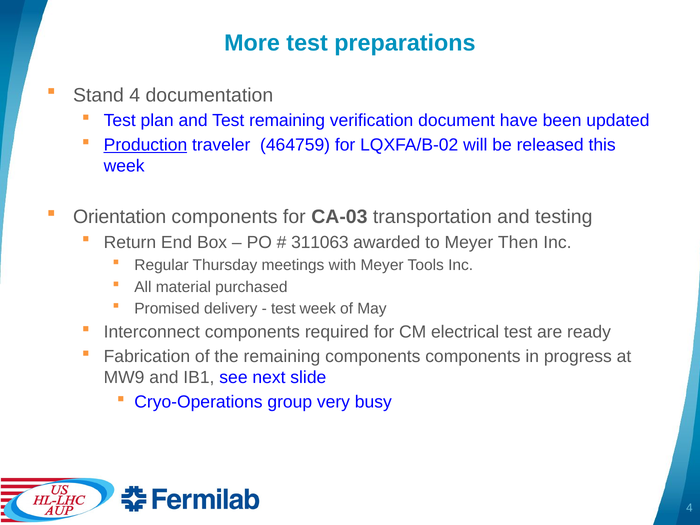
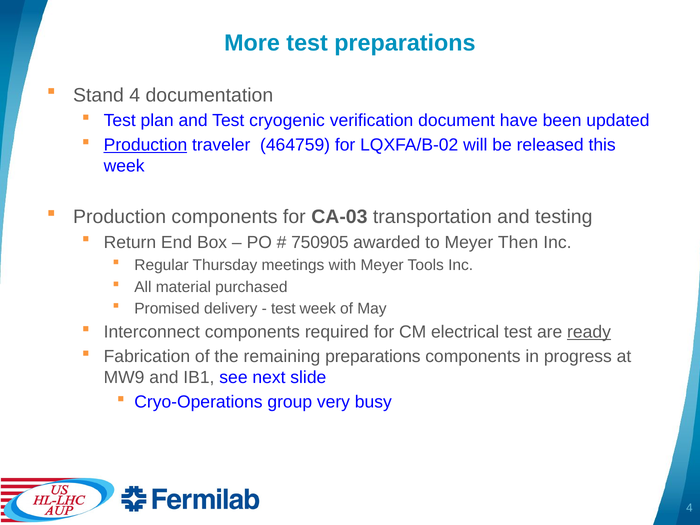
Test remaining: remaining -> cryogenic (287, 121)
Orientation: Orientation -> Production (120, 217)
311063: 311063 -> 750905 (320, 242)
ready underline: none -> present (589, 332)
remaining components: components -> preparations (373, 357)
